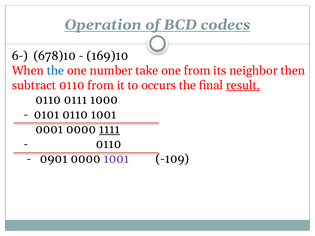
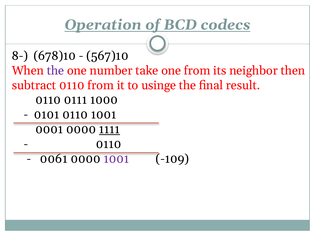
6-: 6- -> 8- (20, 56)
169)10: 169)10 -> 567)10 (108, 56)
the colour: blue -> purple (56, 71)
occurs: occurs -> usinge (159, 85)
result underline: present -> none (243, 85)
0901: 0901 -> 0061 (54, 159)
